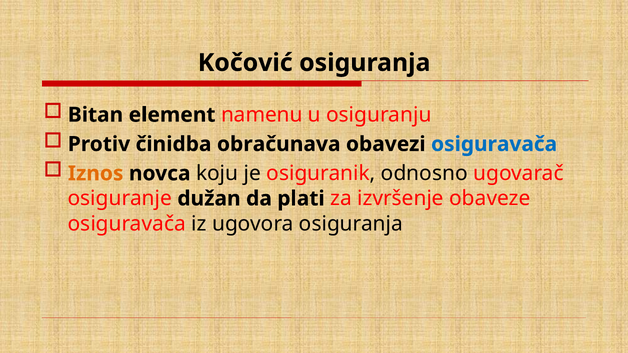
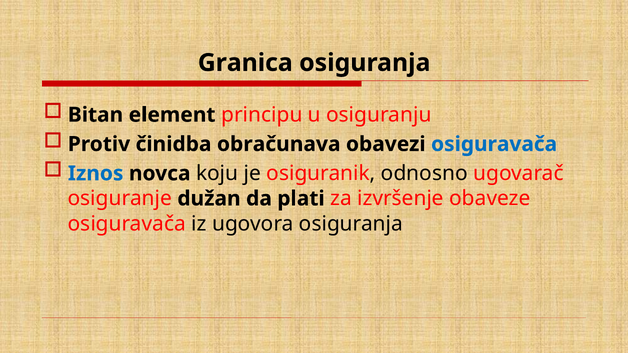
Kočović: Kočović -> Granica (245, 63)
namenu: namenu -> principu (262, 115)
Iznos colour: orange -> blue (96, 174)
